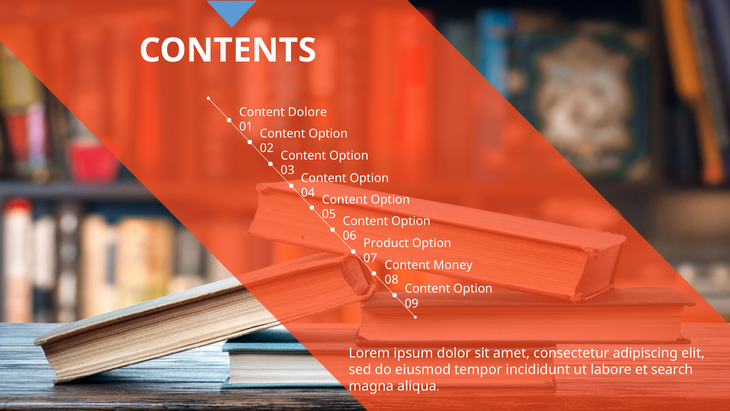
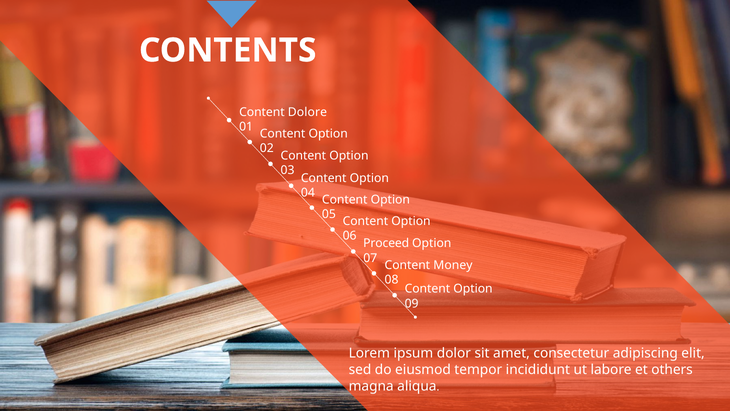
Product: Product -> Proceed (386, 243)
search: search -> others (672, 370)
